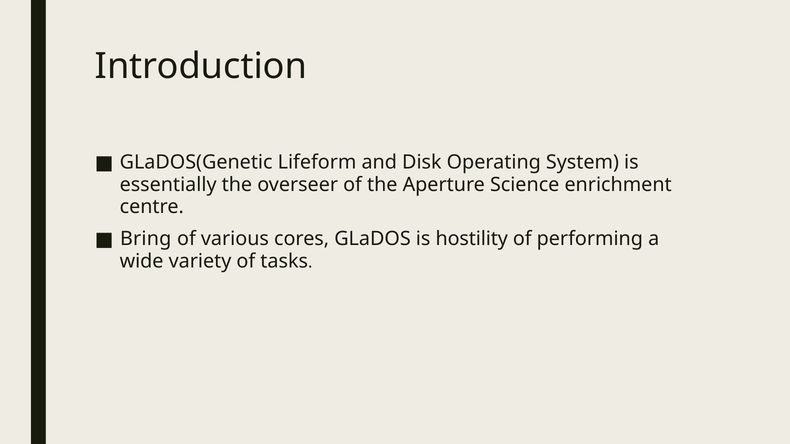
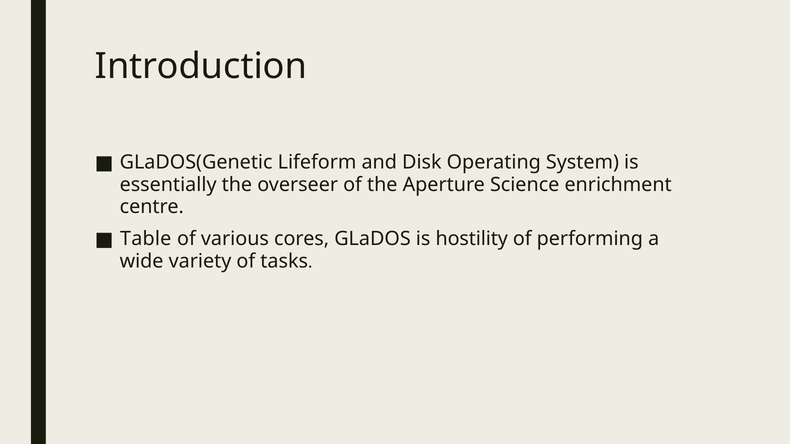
Bring: Bring -> Table (146, 239)
